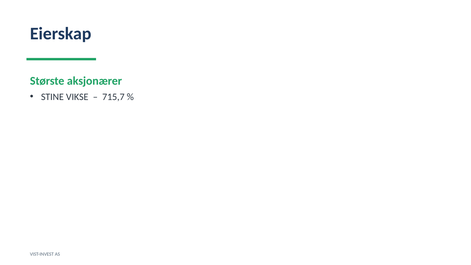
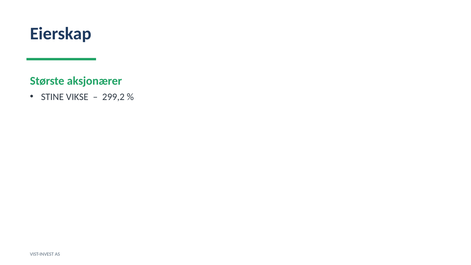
715,7: 715,7 -> 299,2 (113, 97)
